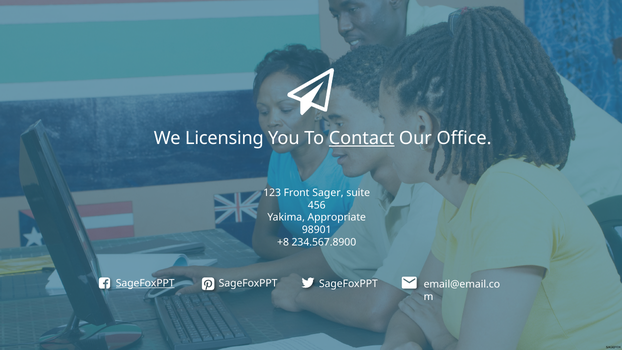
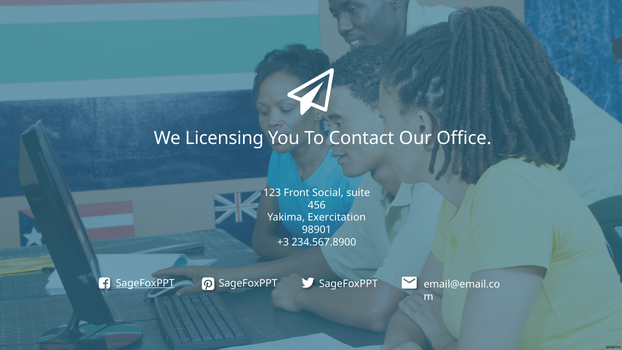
Contact underline: present -> none (362, 138)
Sager: Sager -> Social (328, 193)
Appropriate: Appropriate -> Exercitation (337, 217)
+8: +8 -> +3 (283, 242)
